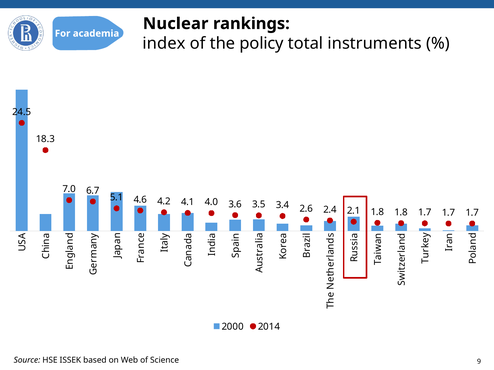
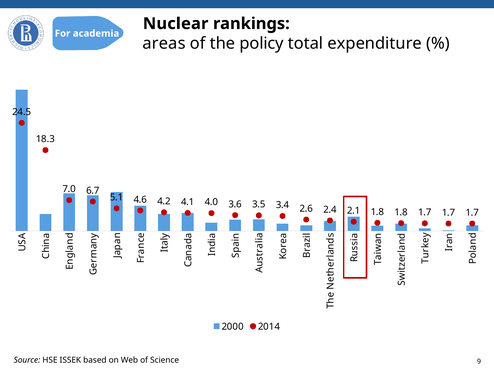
index: index -> areas (164, 43)
instruments: instruments -> expenditure (375, 43)
